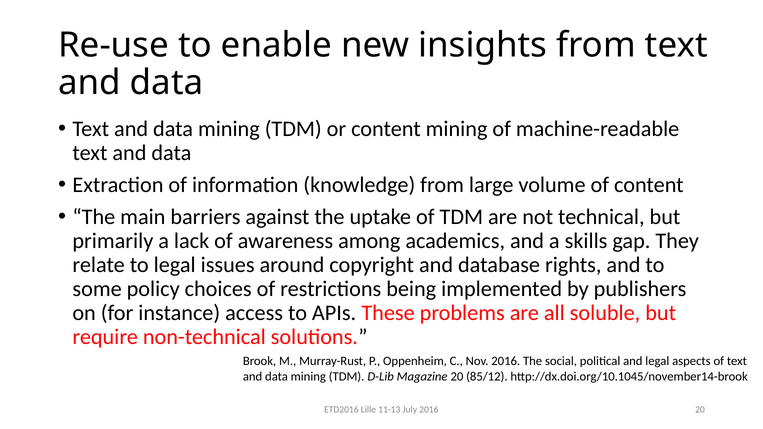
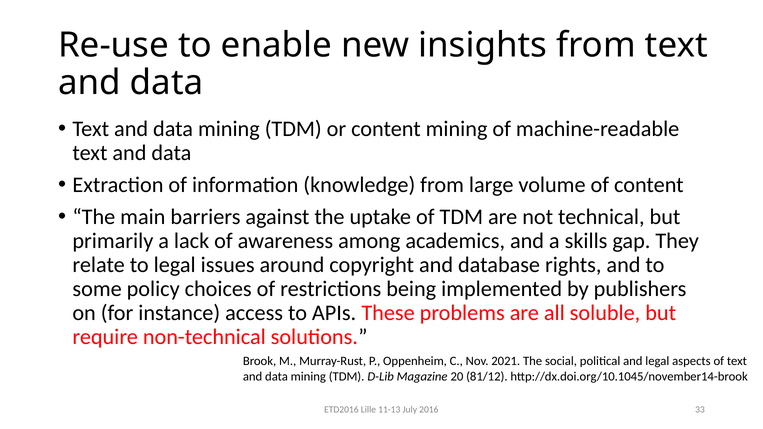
Nov 2016: 2016 -> 2021 (506, 361)
85/12: 85/12 -> 81/12 (487, 377)
2016 20: 20 -> 33 (700, 410)
